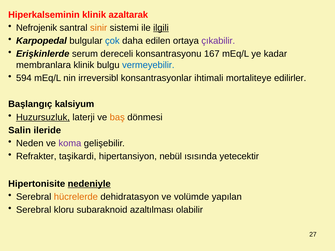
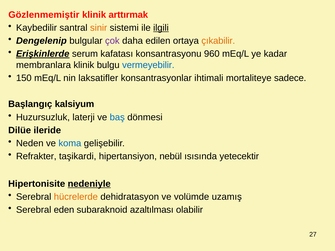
Hiperkalseminin: Hiperkalseminin -> Gözlenmemiştir (44, 15)
azaltarak: azaltarak -> arttırmak (128, 15)
Nefrojenik: Nefrojenik -> Kaybedilir (37, 28)
Karpopedal: Karpopedal -> Dengelenip (41, 41)
çok colour: blue -> purple (112, 41)
çıkabilir colour: purple -> orange (218, 41)
Erişkinlerde underline: none -> present (43, 54)
dereceli: dereceli -> kafatası (117, 54)
167: 167 -> 960 (212, 54)
594: 594 -> 150 (24, 78)
irreversibl: irreversibl -> laksatifler (98, 78)
edilirler: edilirler -> sadece (290, 78)
Huzursuzluk underline: present -> none (43, 117)
baş colour: orange -> blue (117, 117)
Salin: Salin -> Dilüe (20, 130)
koma colour: purple -> blue (70, 143)
yapılan: yapılan -> uzamış (227, 197)
kloru: kloru -> eden (64, 210)
